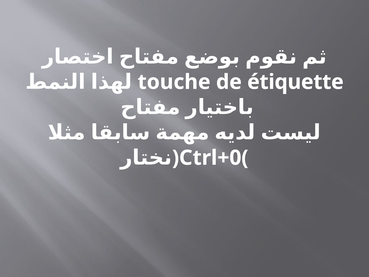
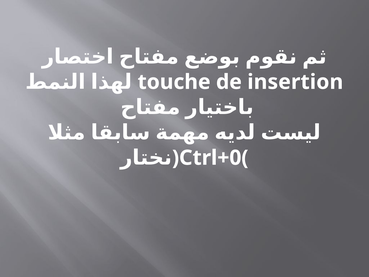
étiquette: étiquette -> insertion (295, 82)
